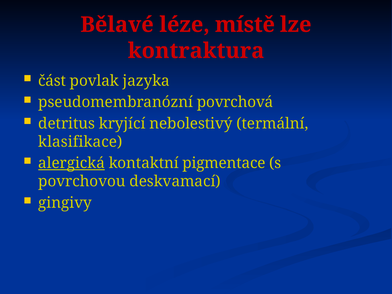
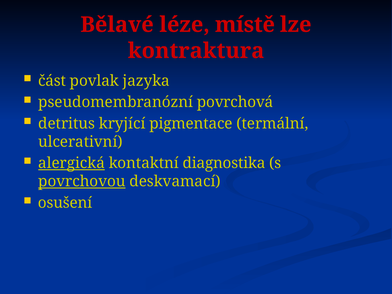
nebolestivý: nebolestivý -> pigmentace (191, 123)
klasifikace: klasifikace -> ulcerativní (80, 142)
pigmentace: pigmentace -> diagnostika (224, 163)
povrchovou underline: none -> present (82, 181)
gingivy: gingivy -> osušení (65, 203)
